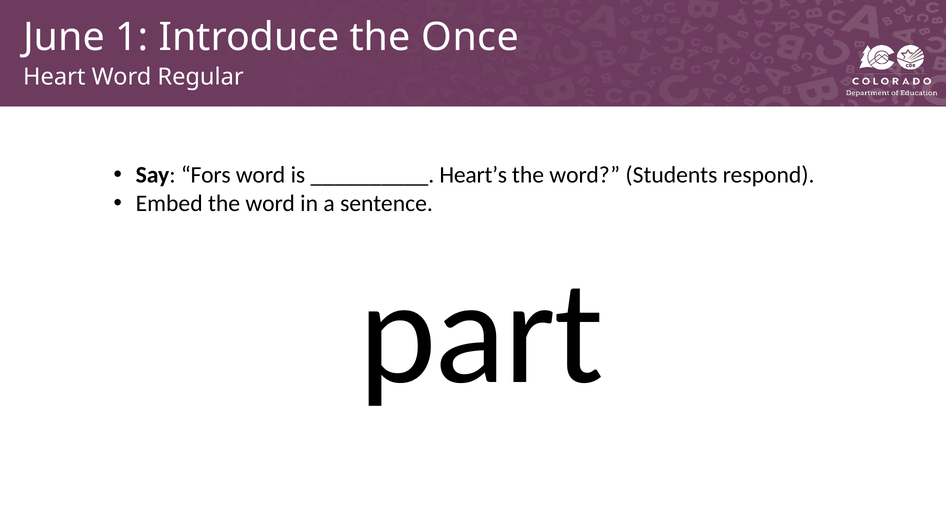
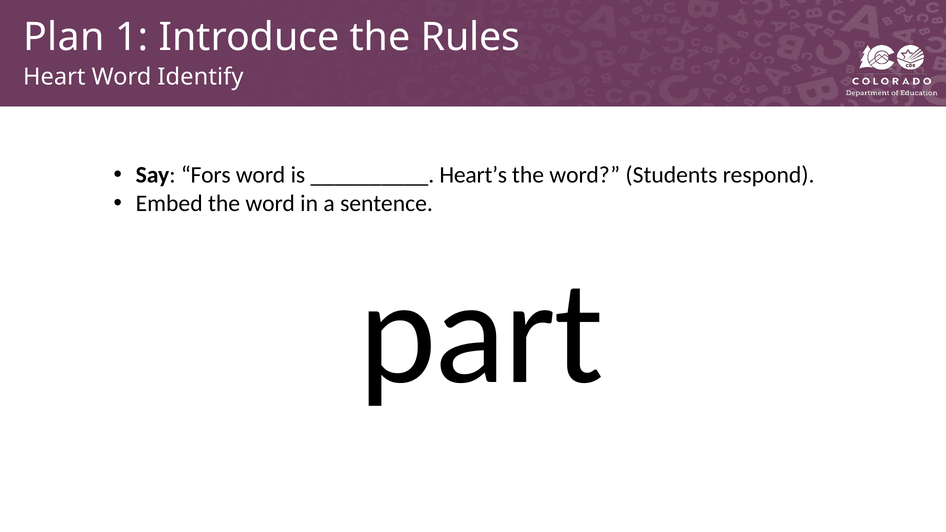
June: June -> Plan (64, 37)
Once: Once -> Rules (470, 37)
Regular: Regular -> Identify (200, 77)
